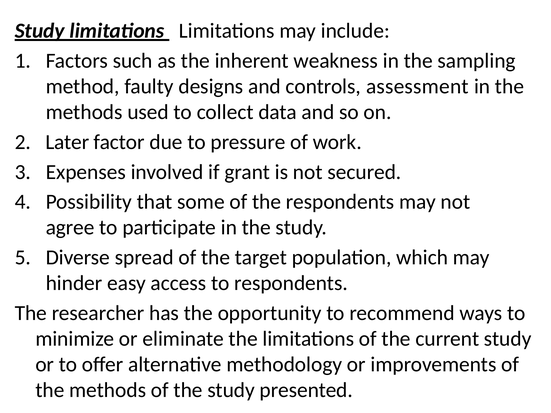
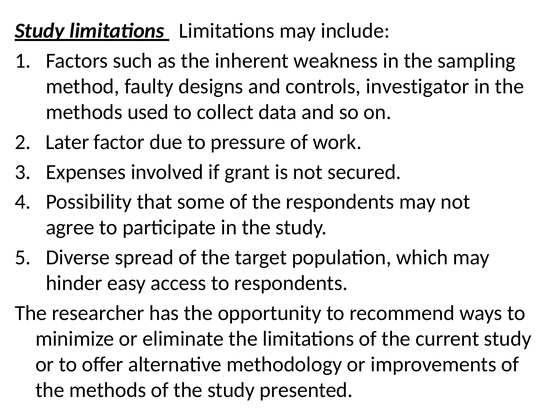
assessment: assessment -> investigator (417, 86)
